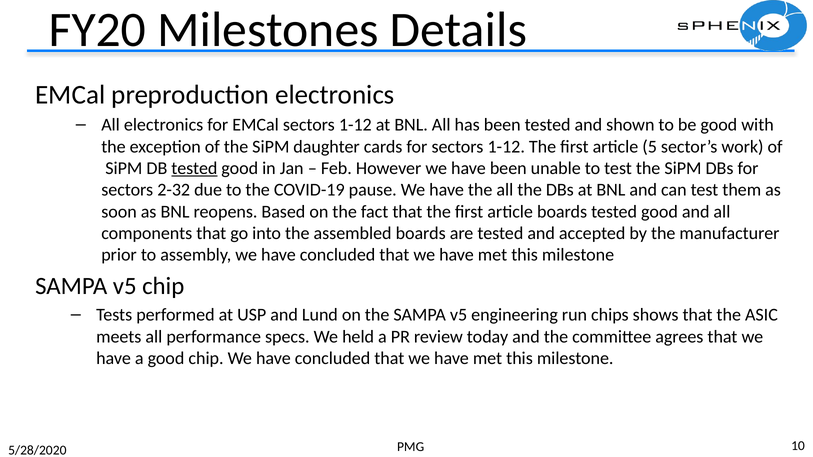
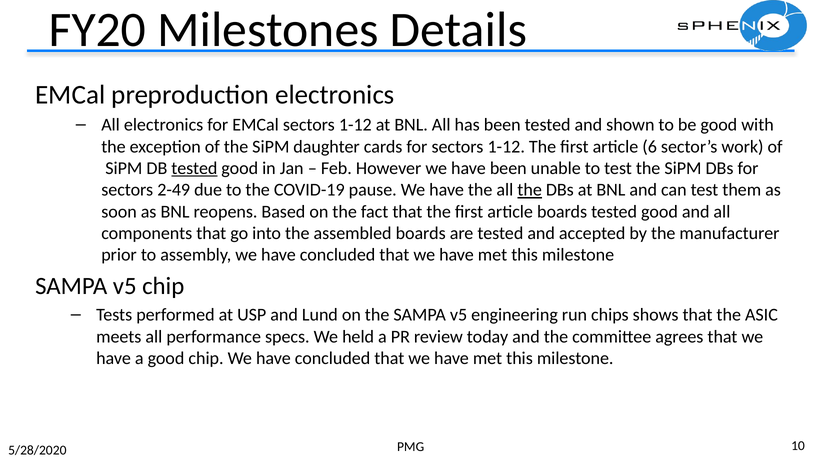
5: 5 -> 6 (650, 147)
2-32: 2-32 -> 2-49 (174, 190)
the underline: none -> present (530, 190)
